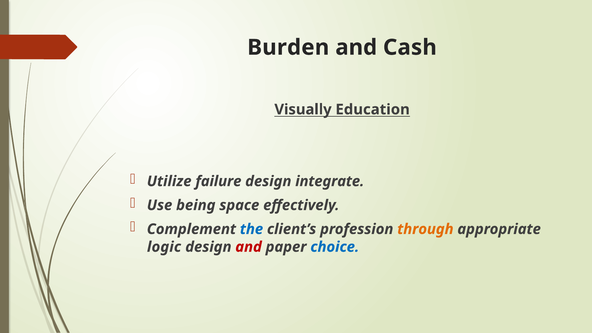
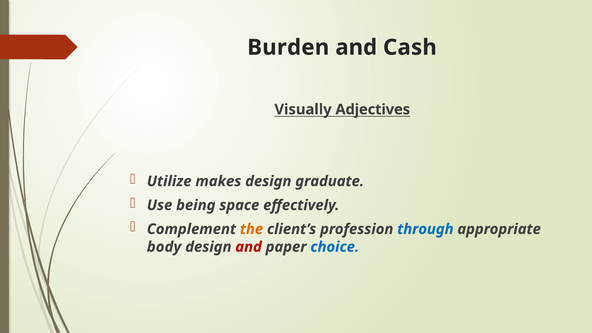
Education: Education -> Adjectives (373, 109)
failure: failure -> makes (218, 181)
integrate: integrate -> graduate (330, 181)
the colour: blue -> orange (251, 229)
through colour: orange -> blue (425, 229)
logic: logic -> body (164, 247)
